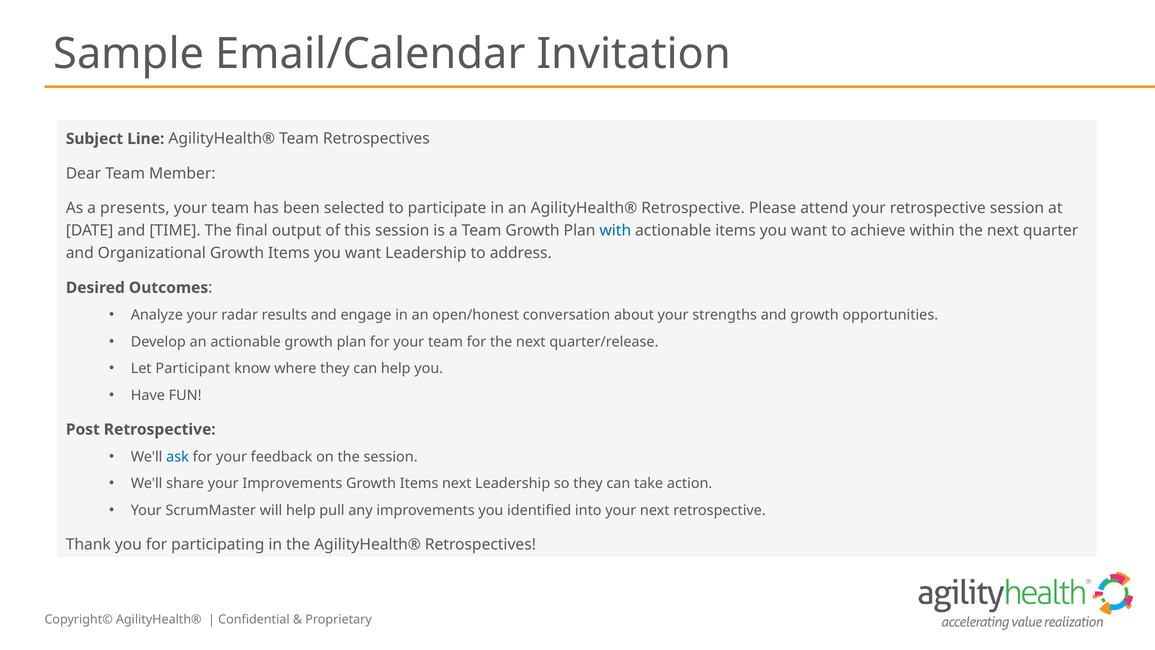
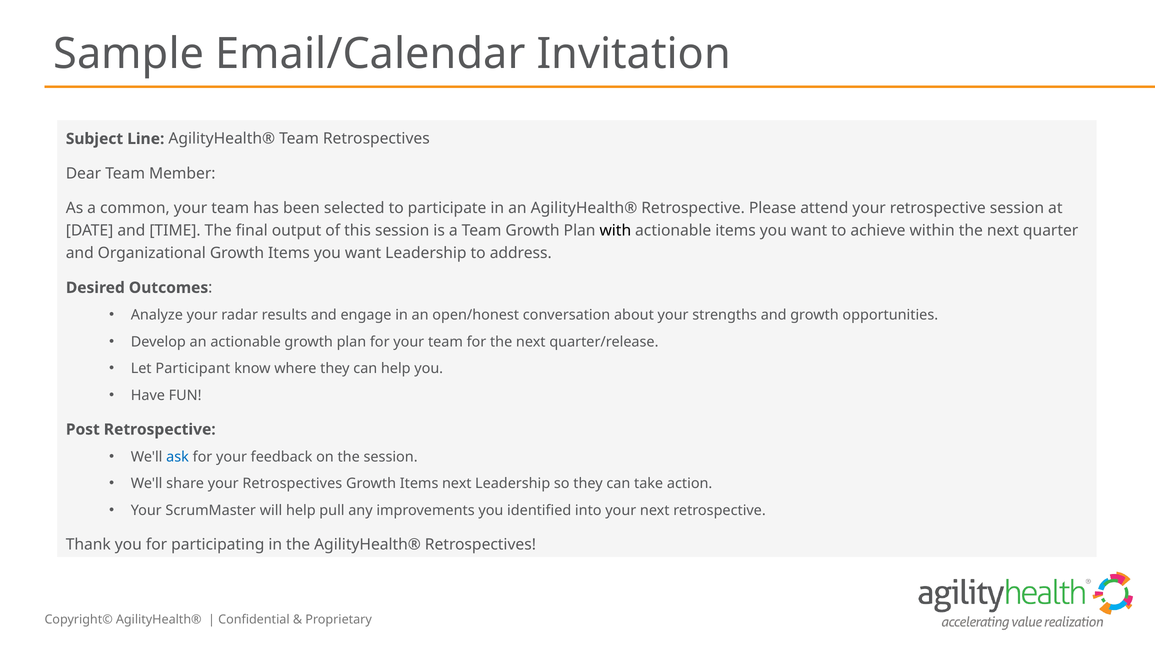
presents: presents -> common (135, 208)
with colour: blue -> black (615, 230)
your Improvements: Improvements -> Retrospectives (292, 483)
